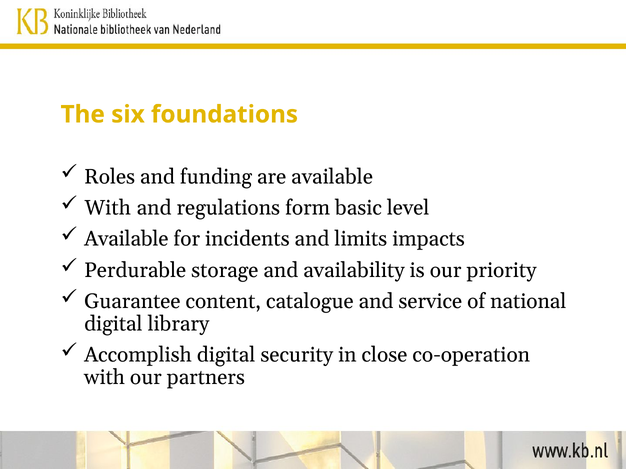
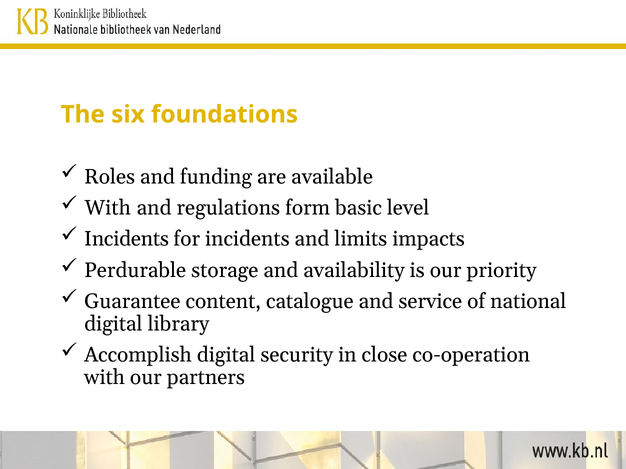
Available: Available -> Incidents (126, 239)
